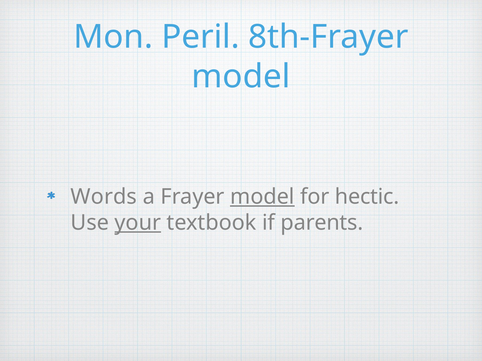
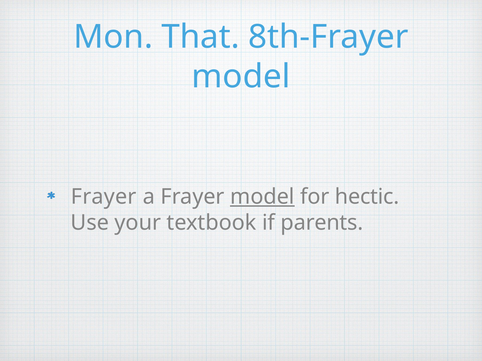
Peril: Peril -> That (201, 37)
Words: Words -> Frayer (104, 197)
your underline: present -> none (138, 223)
